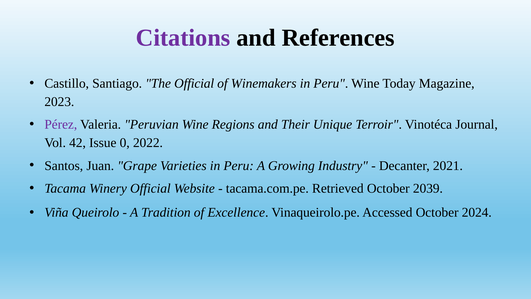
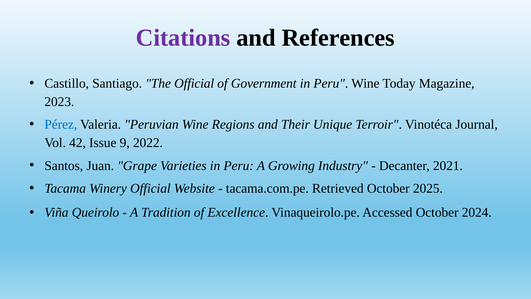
Winemakers: Winemakers -> Government (264, 83)
Pérez colour: purple -> blue (61, 124)
0: 0 -> 9 (125, 143)
2039: 2039 -> 2025 (428, 188)
